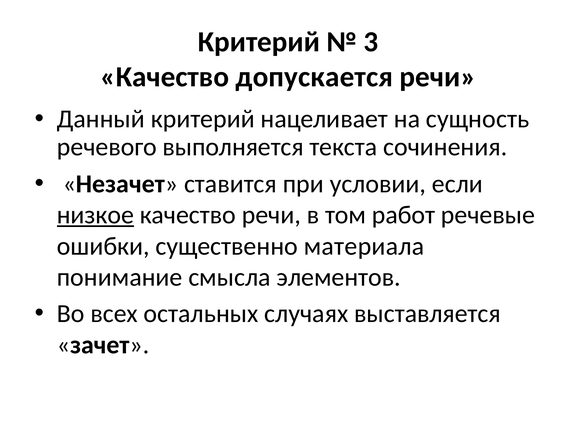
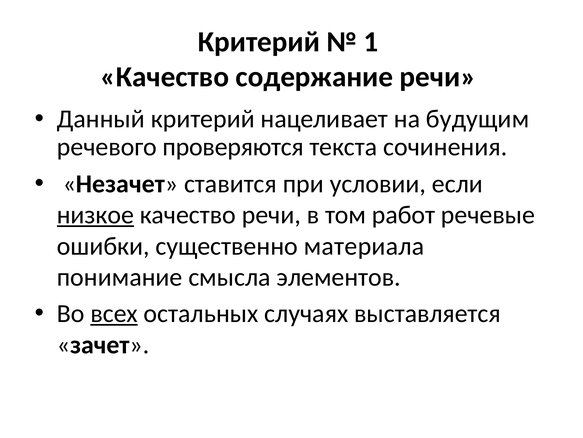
3: 3 -> 1 (371, 42)
допускается: допускается -> содержание (314, 77)
сущность: сущность -> будущим (478, 119)
выполняется: выполняется -> проверяются (233, 147)
всех underline: none -> present (114, 313)
